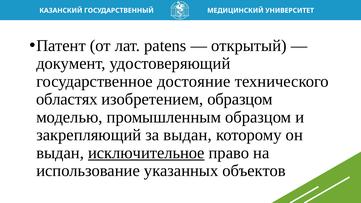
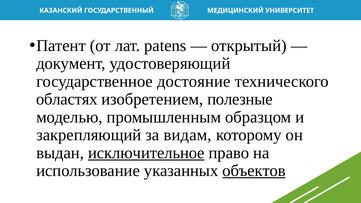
изобретением образцом: образцом -> полезные (240, 99)
за выдан: выдан -> видам (188, 135)
объектов underline: none -> present (254, 171)
